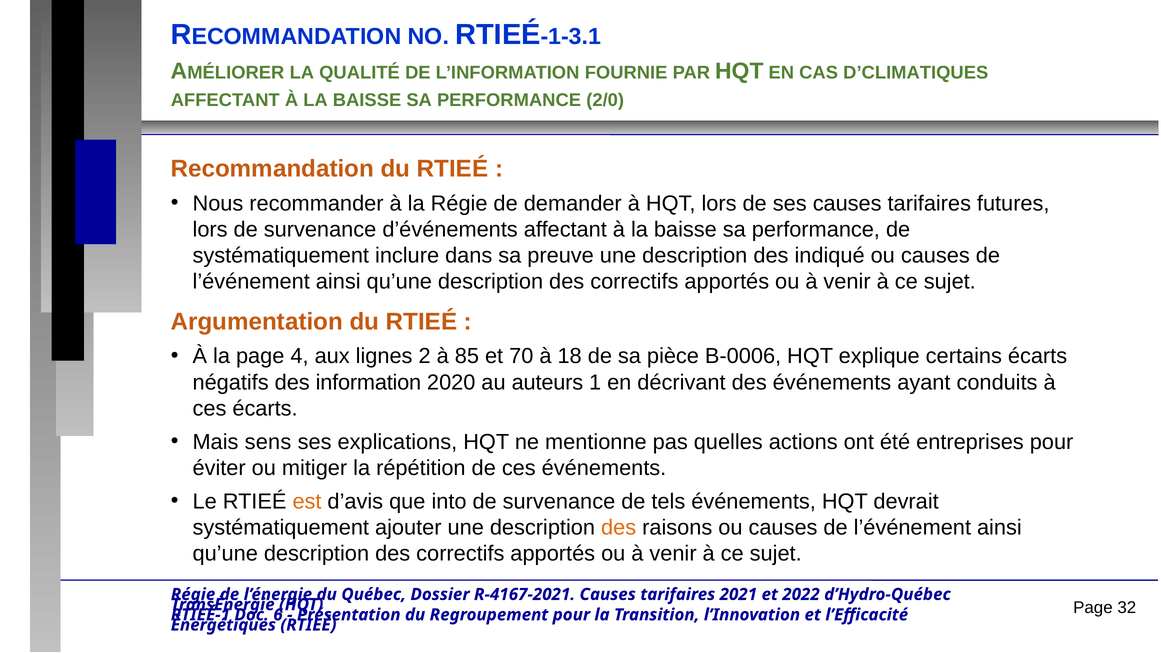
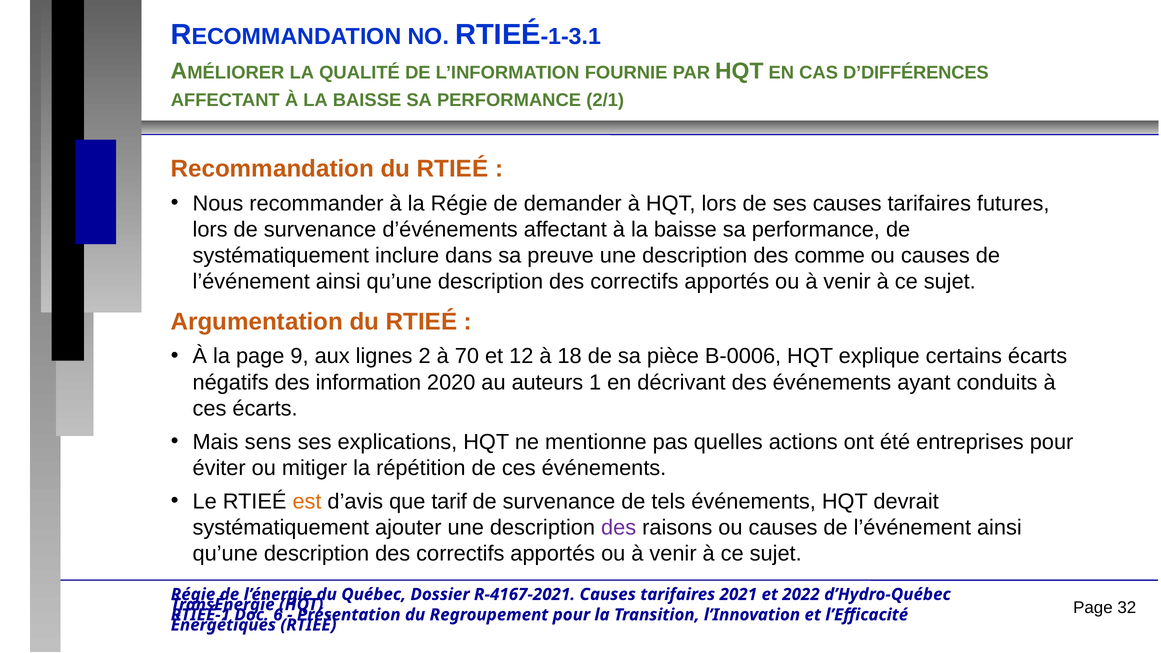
D’CLIMATIQUES: D’CLIMATIQUES -> D’DIFFÉRENCES (916, 73)
2/0: 2/0 -> 2/1 (605, 100)
indiqué: indiqué -> comme (830, 256)
4: 4 -> 9 (300, 356)
85: 85 -> 70 (467, 356)
70: 70 -> 12 (521, 356)
into: into -> tarif (449, 501)
des colour: orange -> purple (619, 527)
